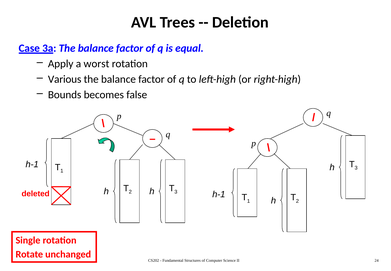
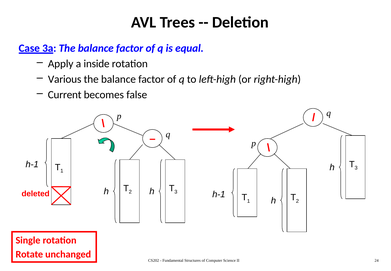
worst: worst -> inside (97, 64)
Bounds: Bounds -> Current (65, 95)
